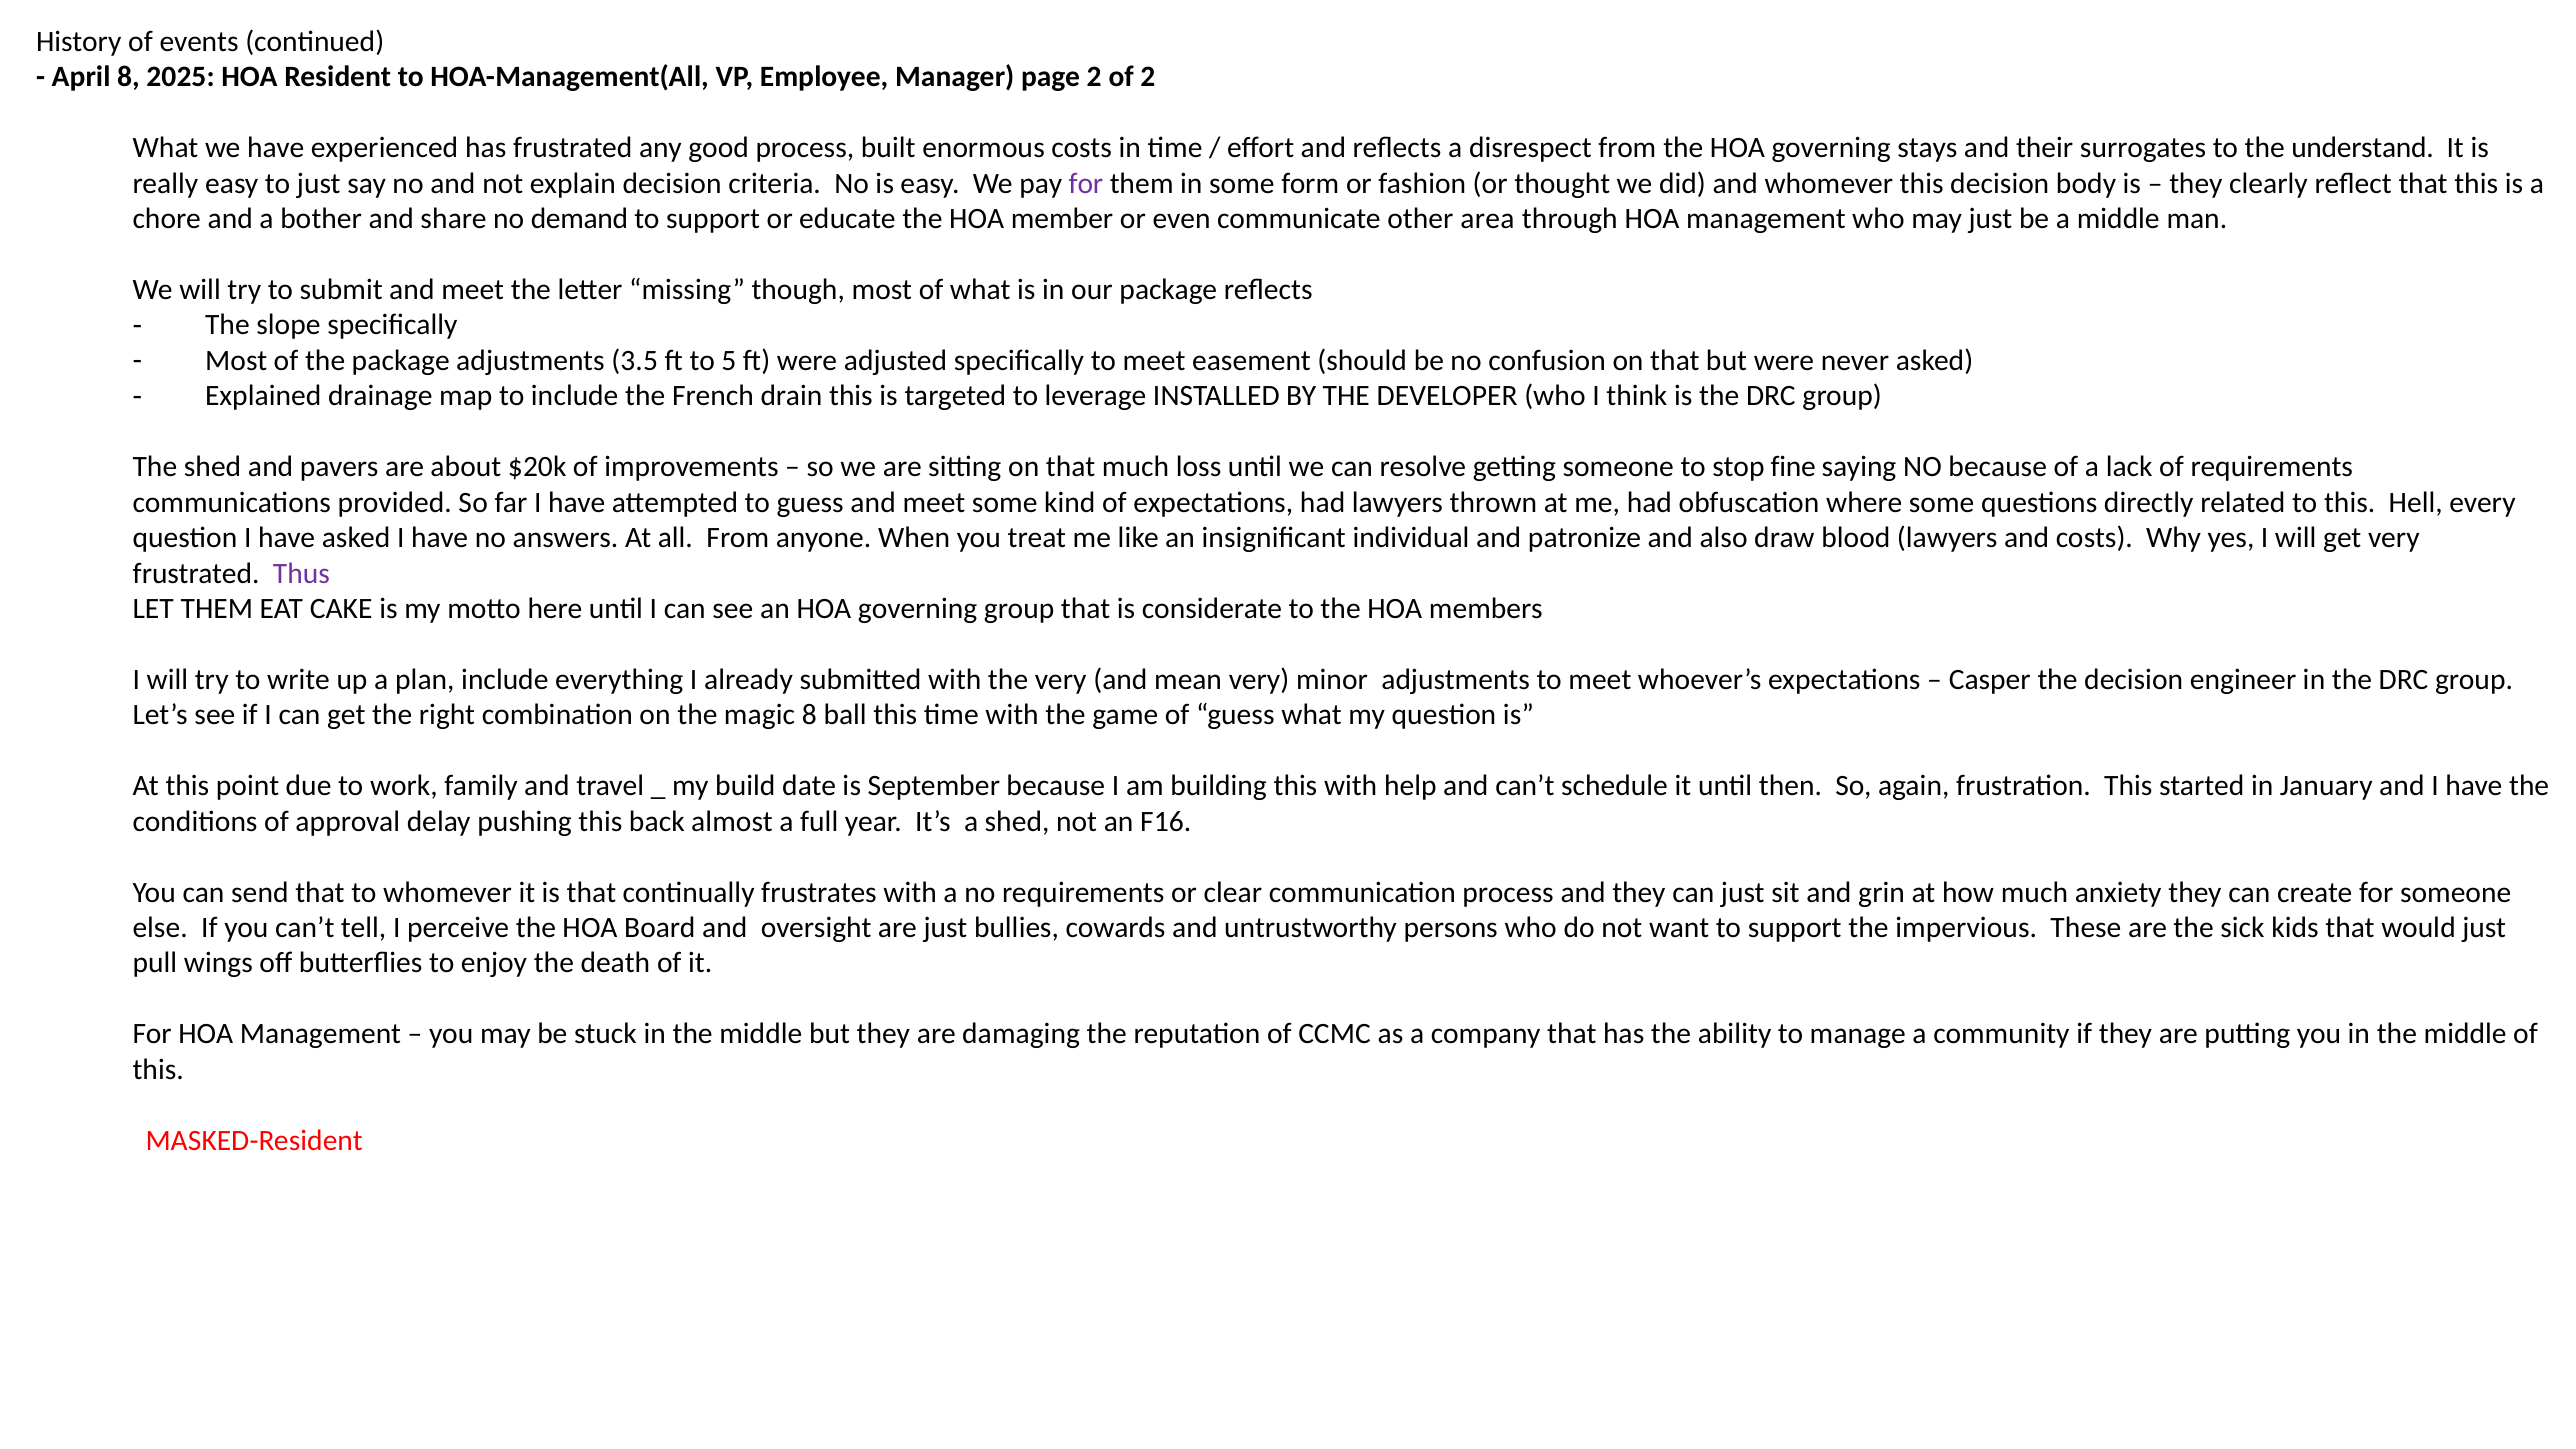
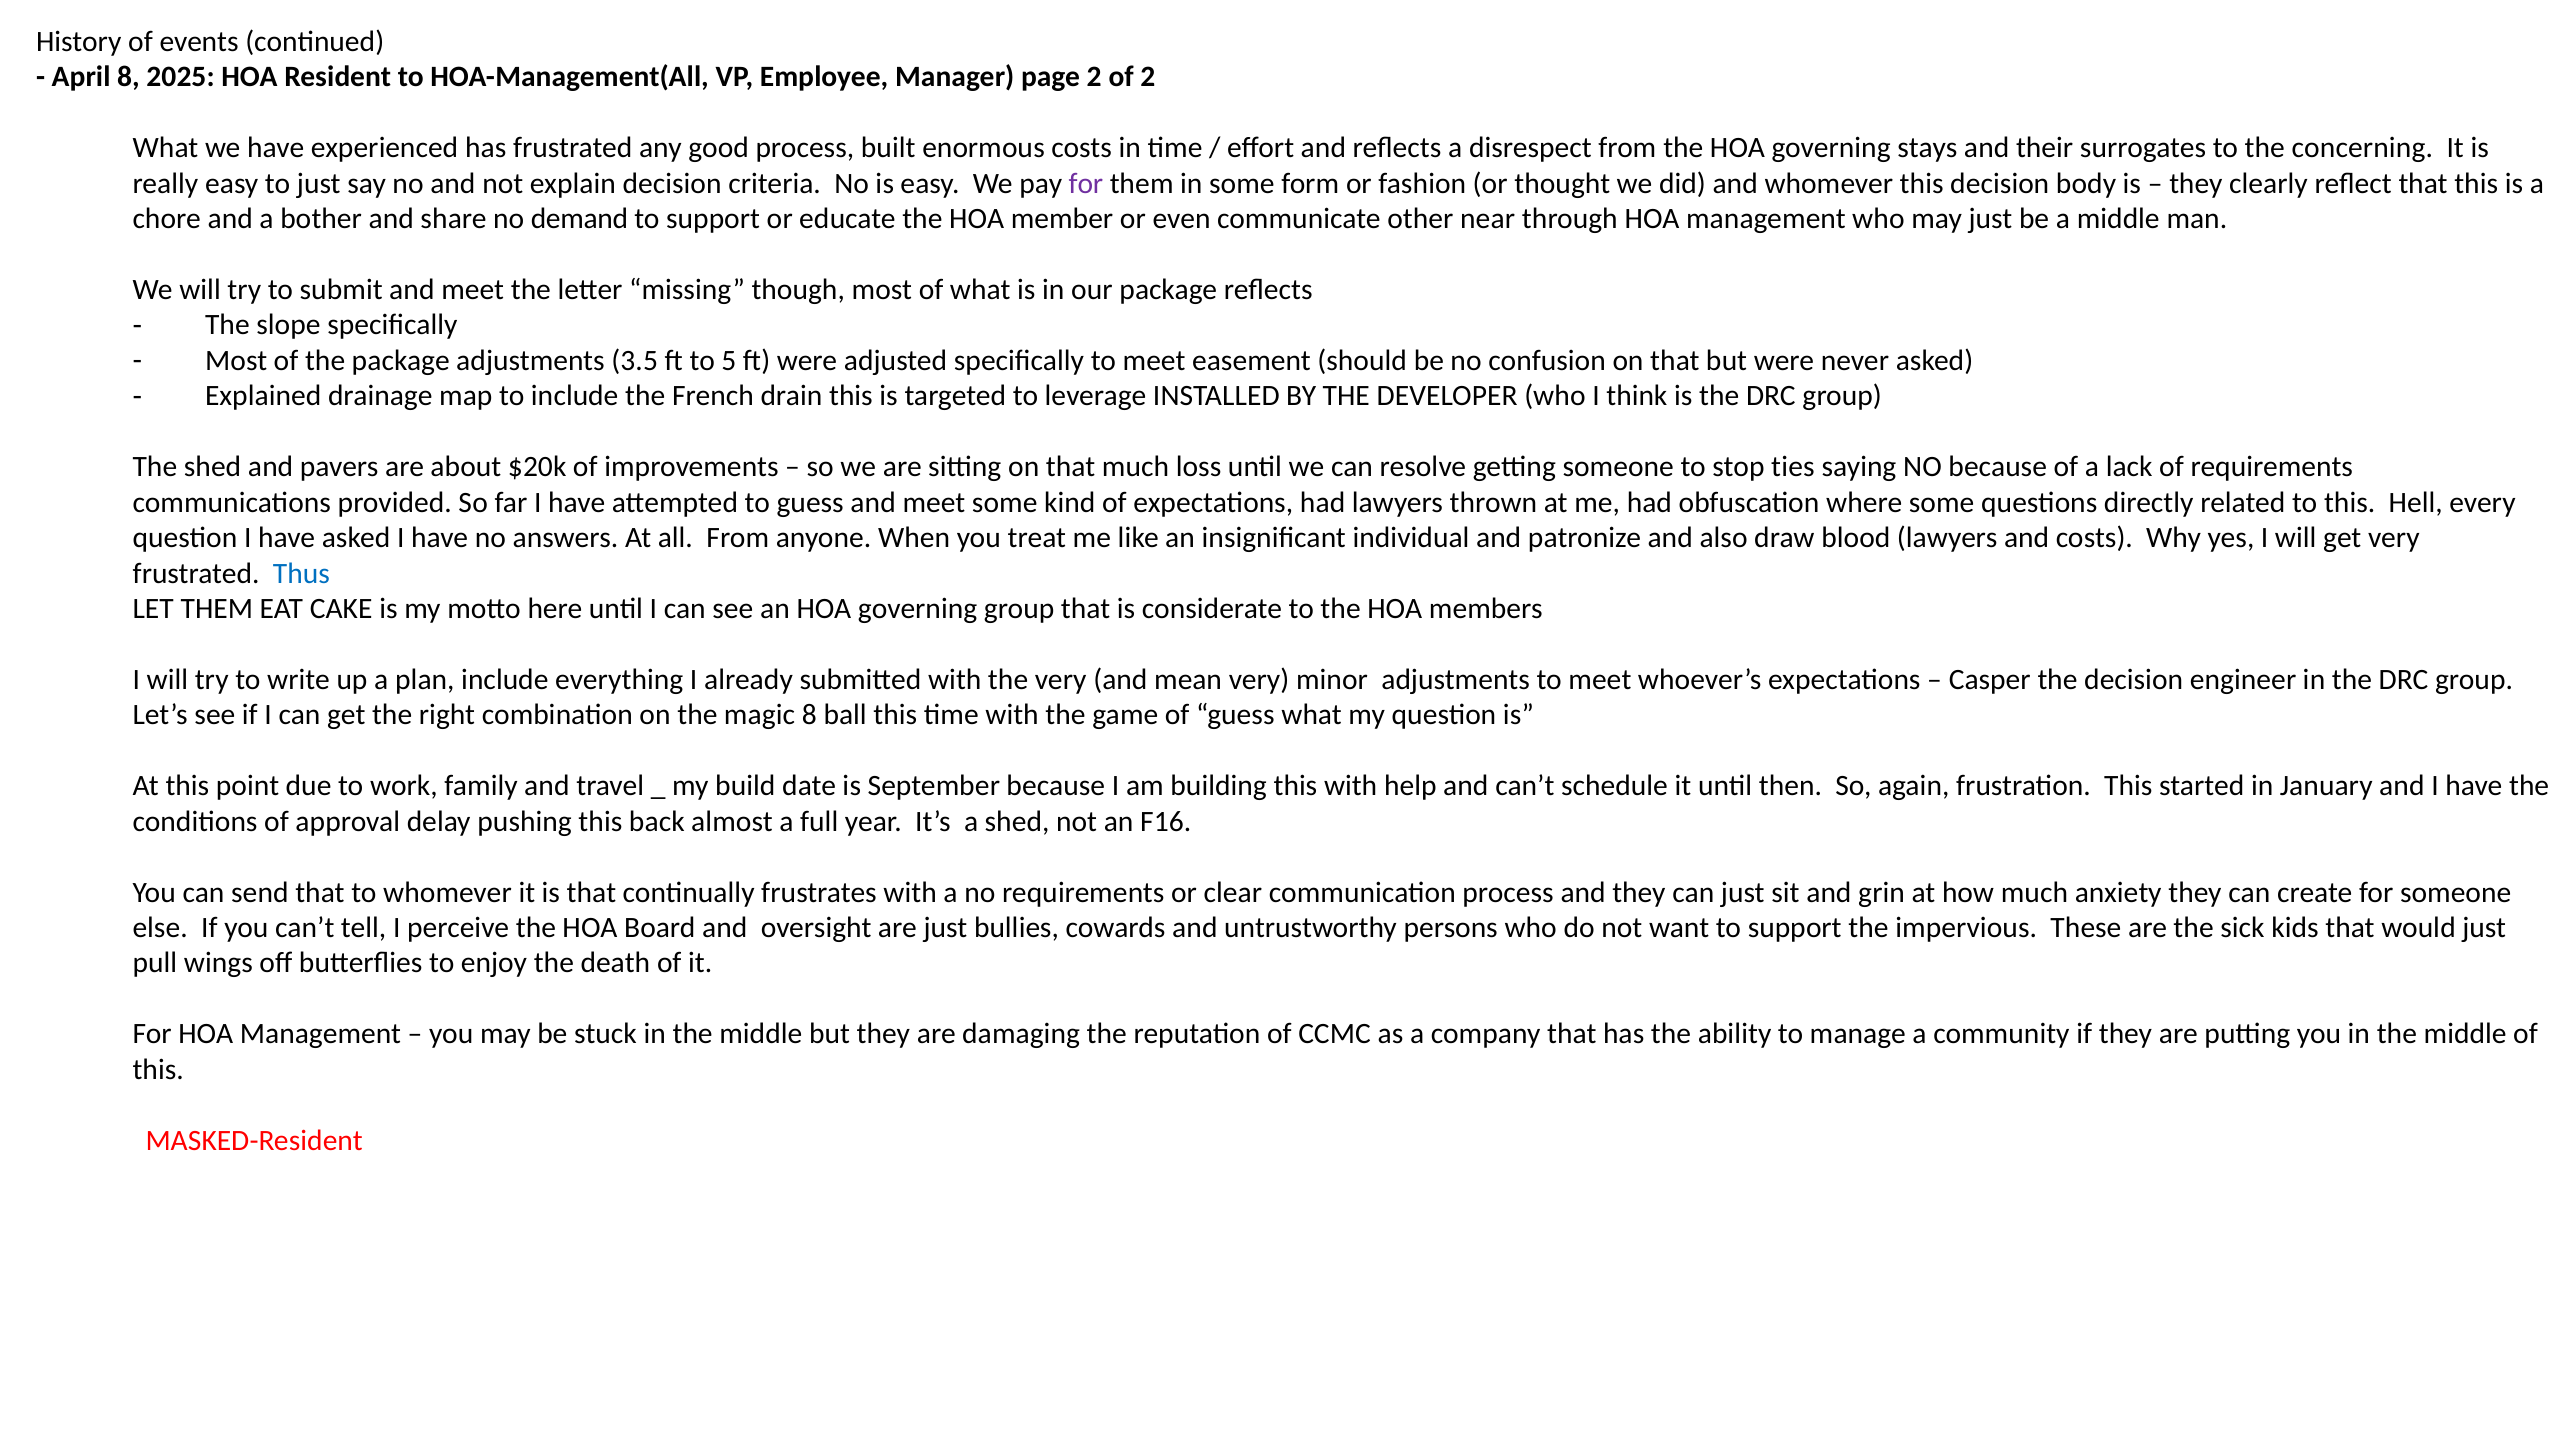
understand: understand -> concerning (2362, 148)
area: area -> near (1488, 219)
fine: fine -> ties (1793, 467)
Thus colour: purple -> blue (301, 573)
